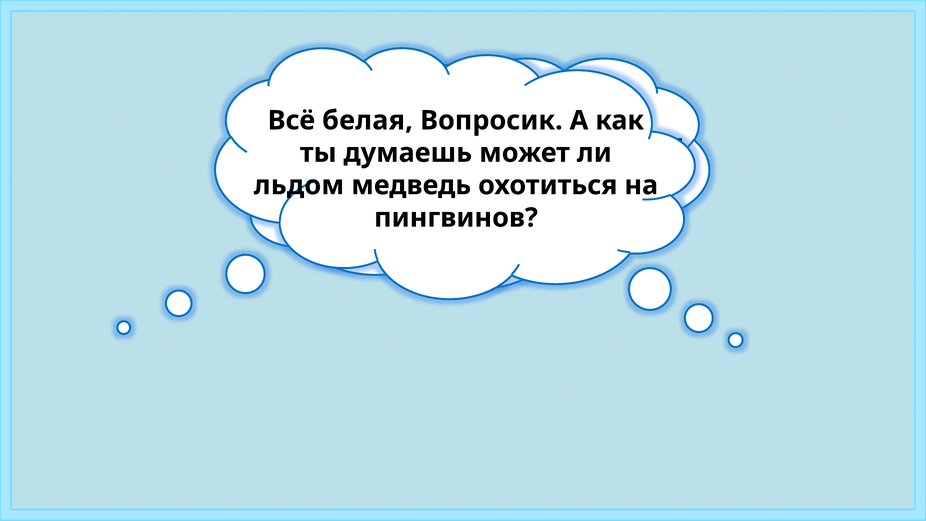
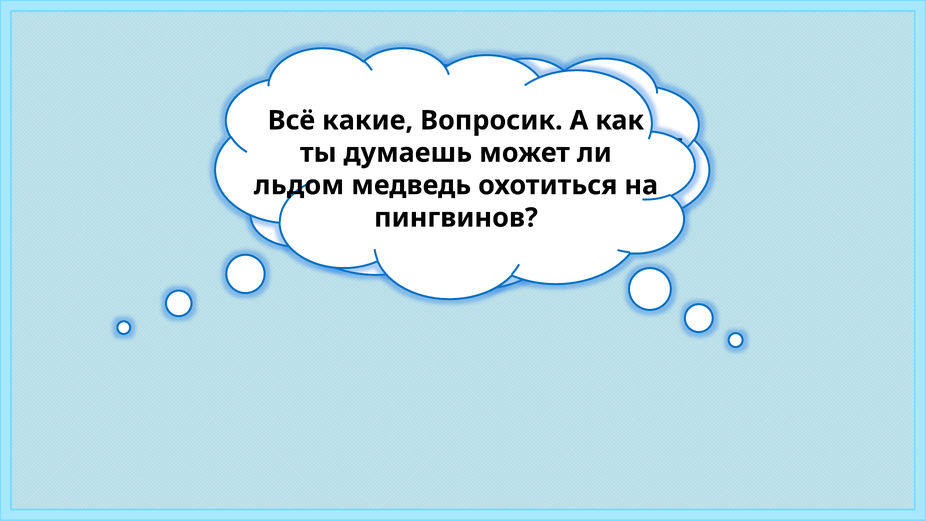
белая: белая -> какие (368, 120)
